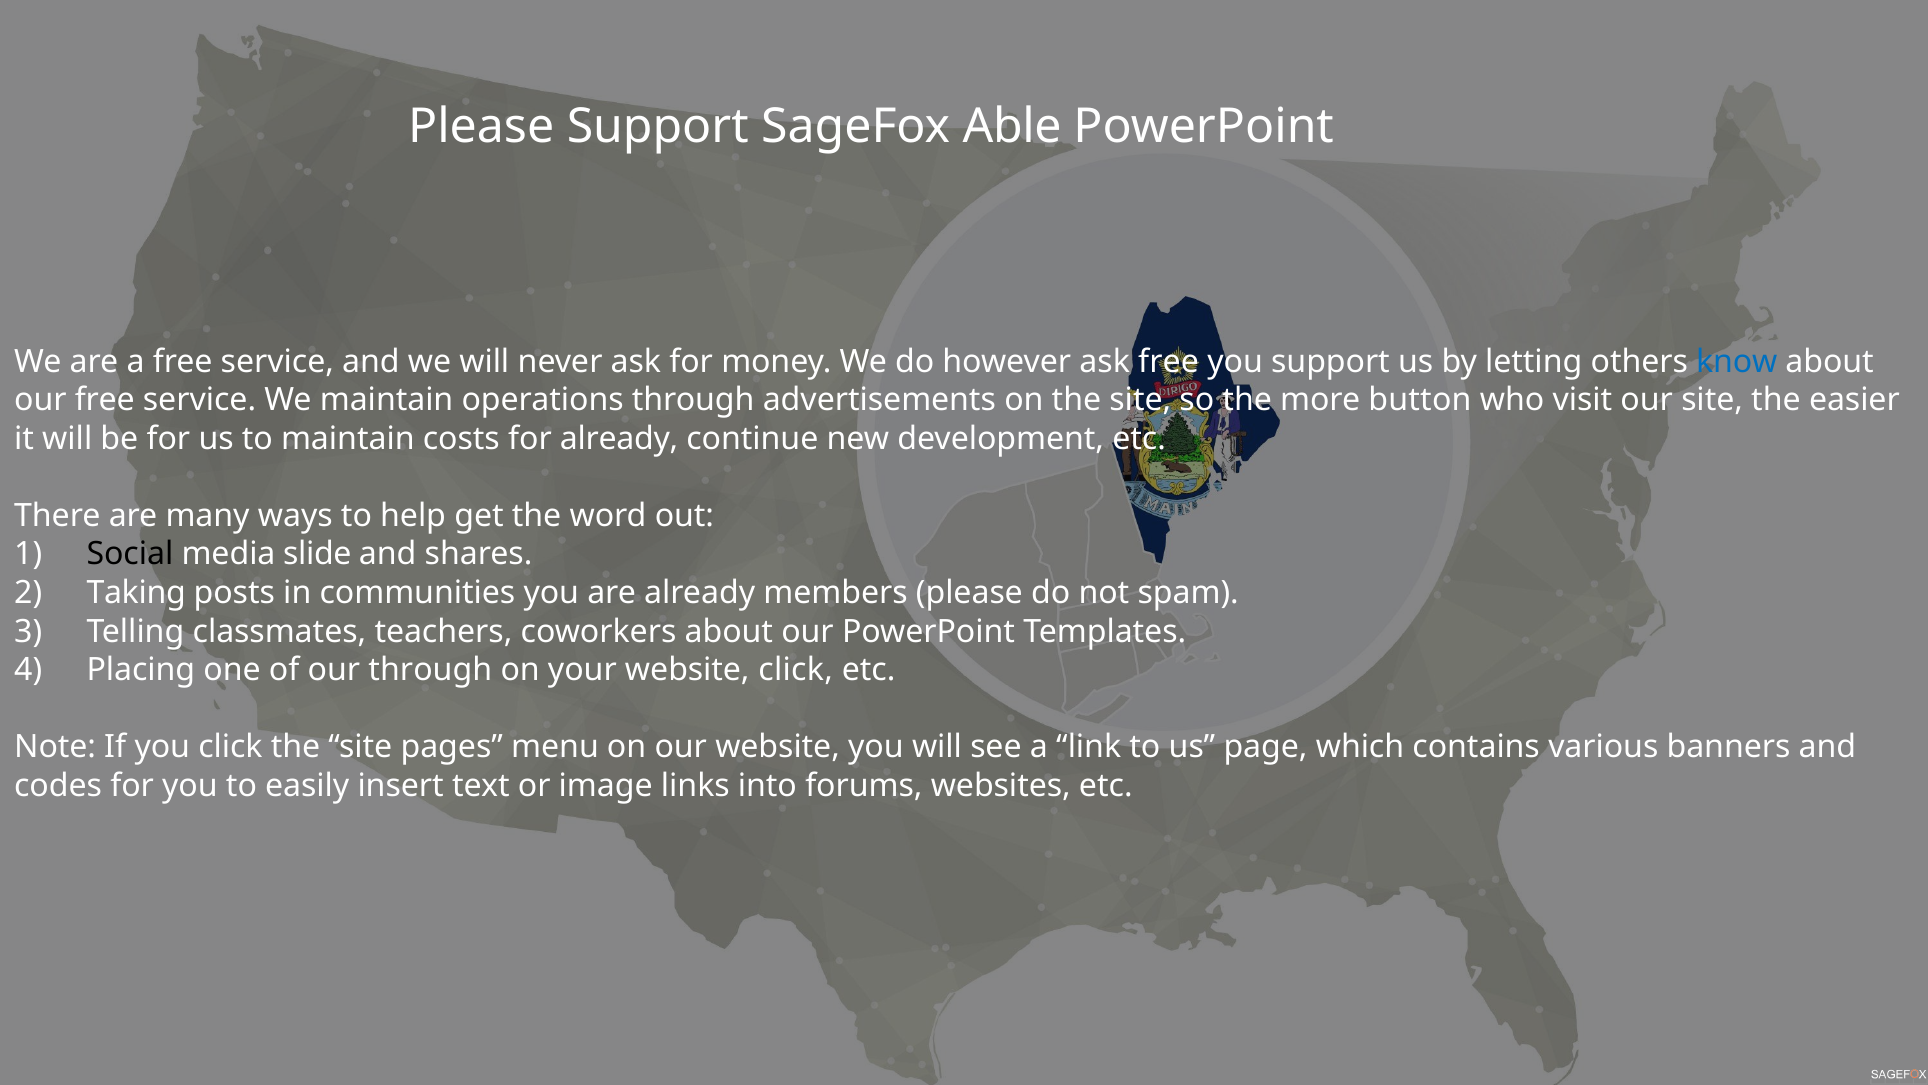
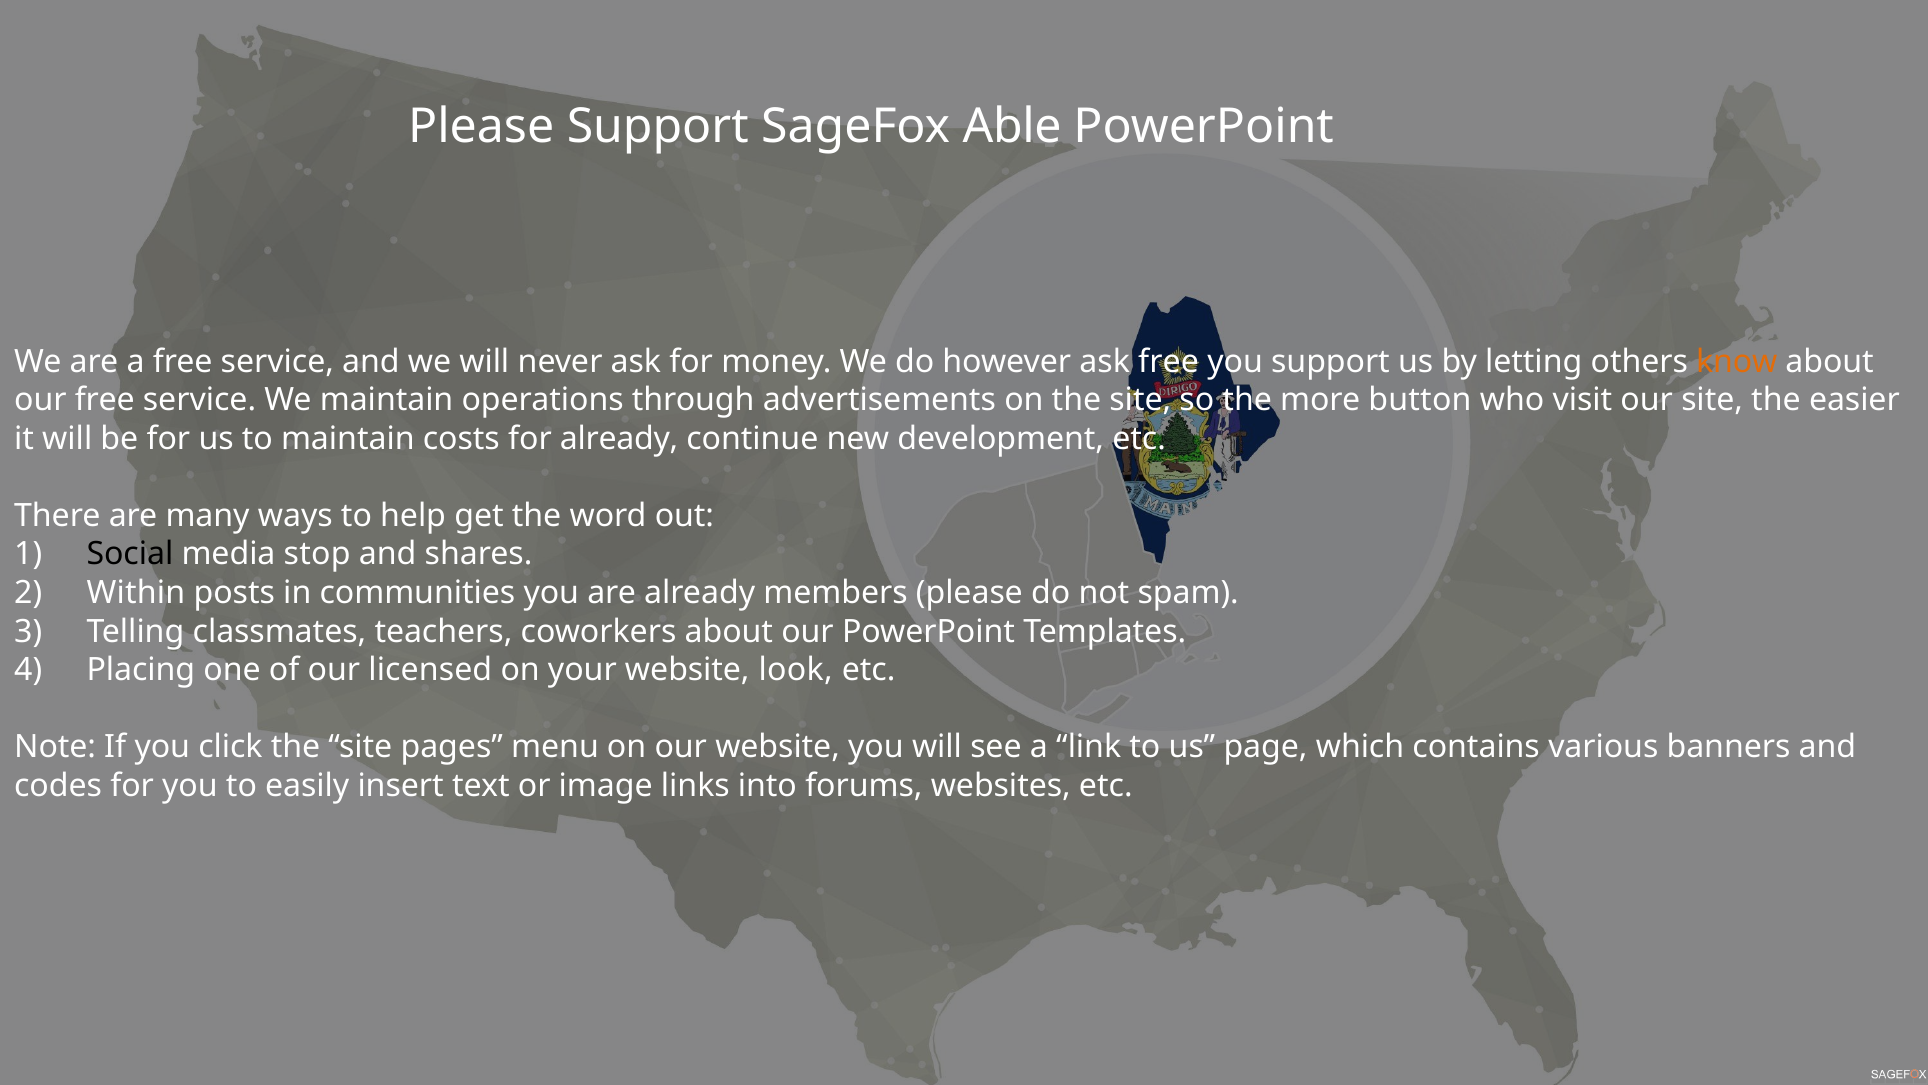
know colour: blue -> orange (1737, 361)
slide: slide -> stop (317, 554)
Taking: Taking -> Within (136, 593)
our through: through -> licensed (430, 670)
website click: click -> look (796, 670)
